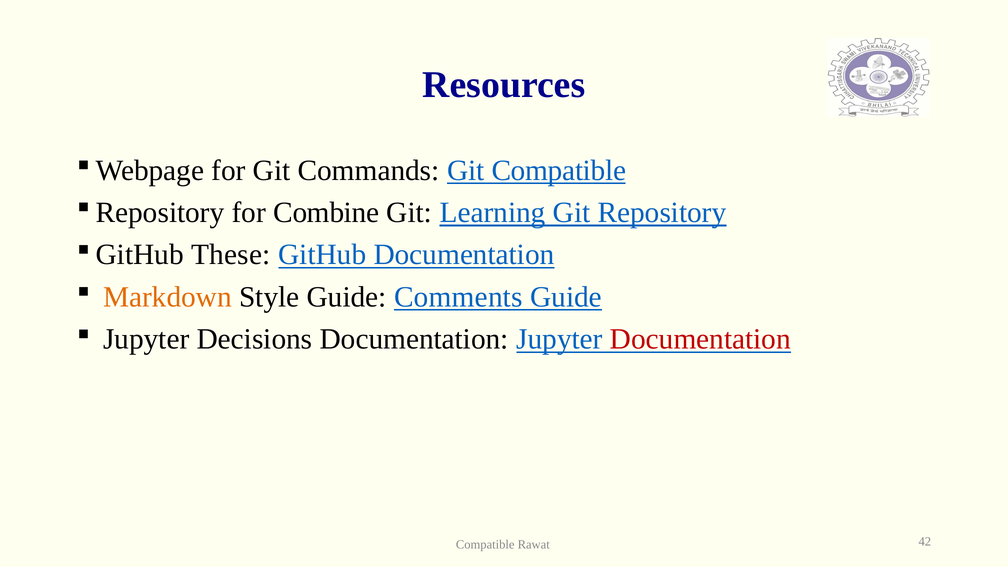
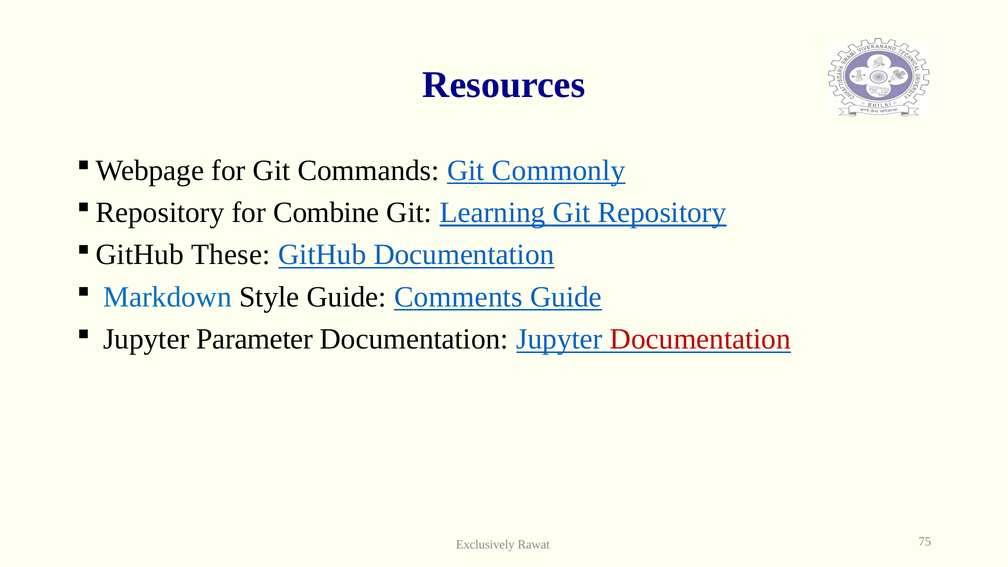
Git Compatible: Compatible -> Commonly (559, 170)
Markdown colour: orange -> blue (167, 297)
Decisions: Decisions -> Parameter (255, 339)
Compatible: Compatible -> Exclusively (485, 544)
42: 42 -> 75 (925, 541)
